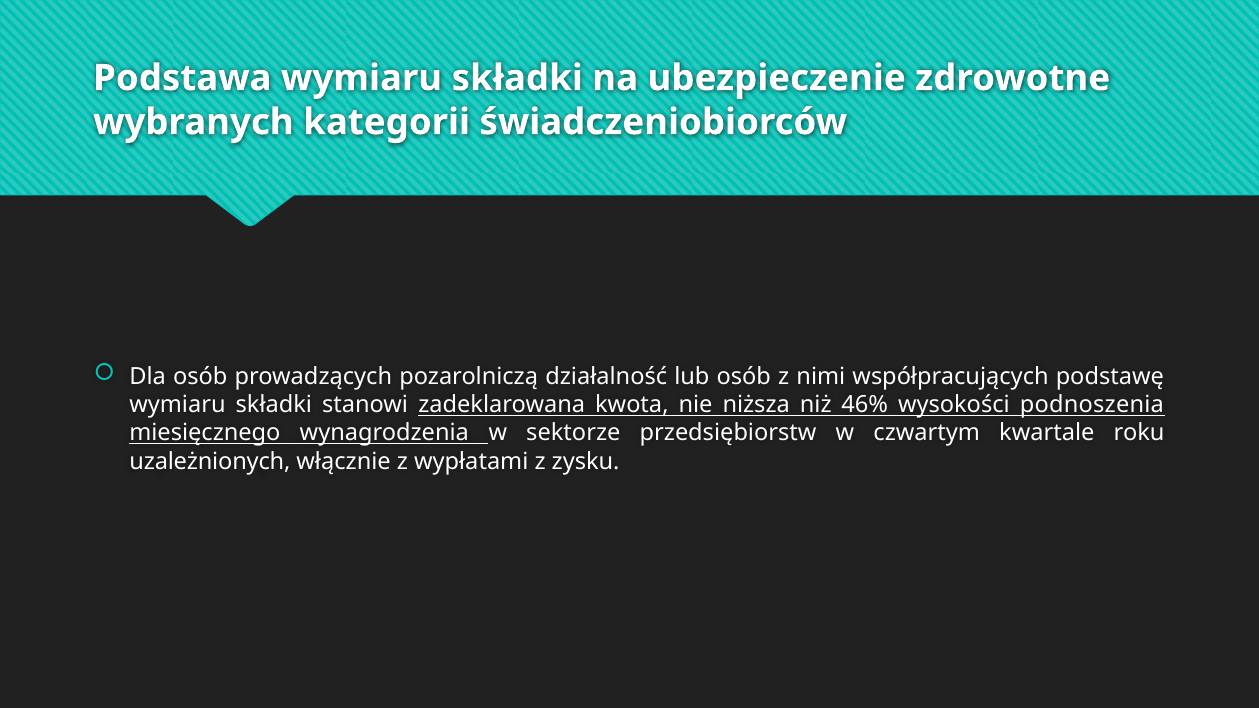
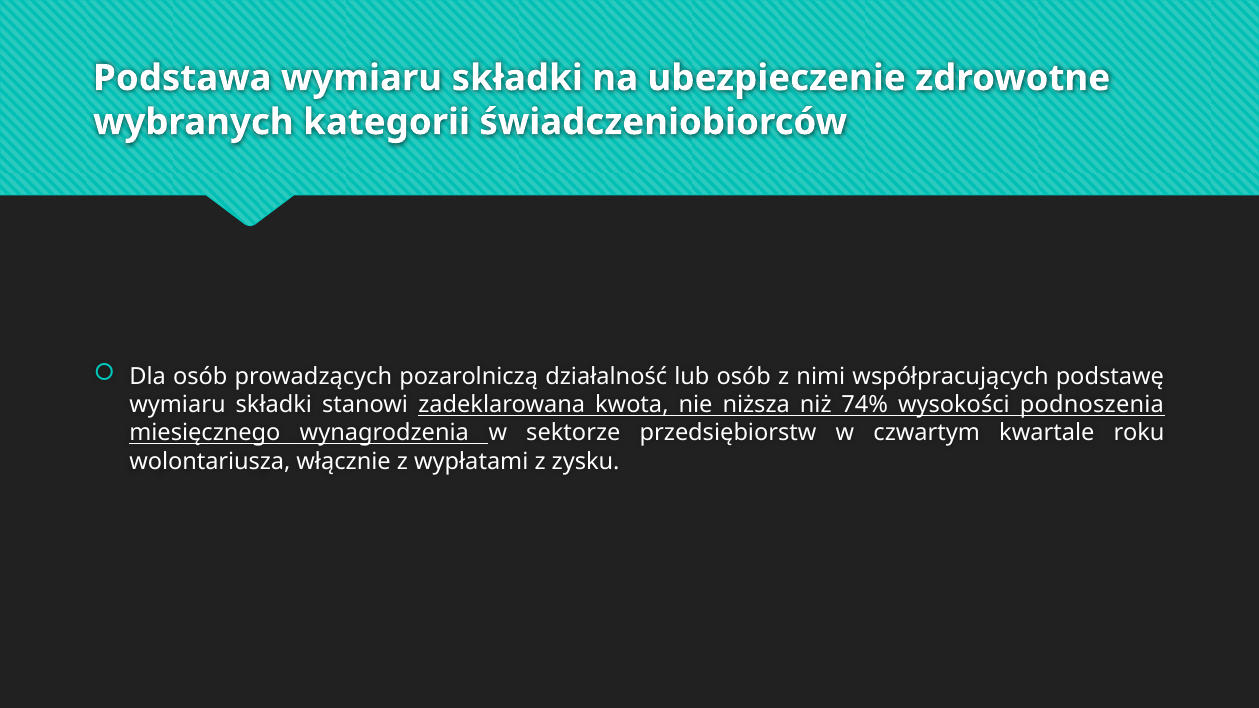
46%: 46% -> 74% (865, 405)
uzależnionych: uzależnionych -> wolontariusza (210, 461)
